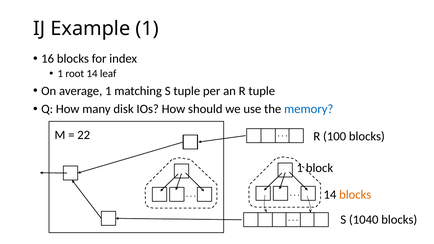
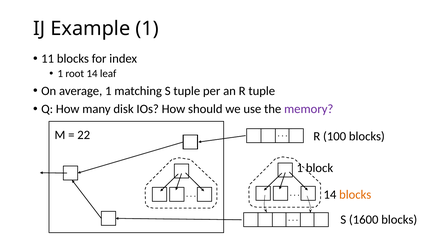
16: 16 -> 11 (48, 59)
memory colour: blue -> purple (309, 109)
1040: 1040 -> 1600 (364, 220)
